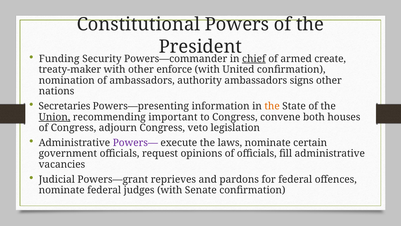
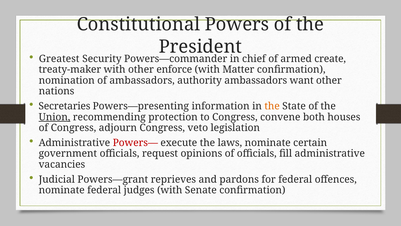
Funding: Funding -> Greatest (59, 59)
chief underline: present -> none (254, 59)
United: United -> Matter (238, 69)
signs: signs -> want (302, 80)
important: important -> protection (173, 117)
Powers— colour: purple -> red (135, 142)
